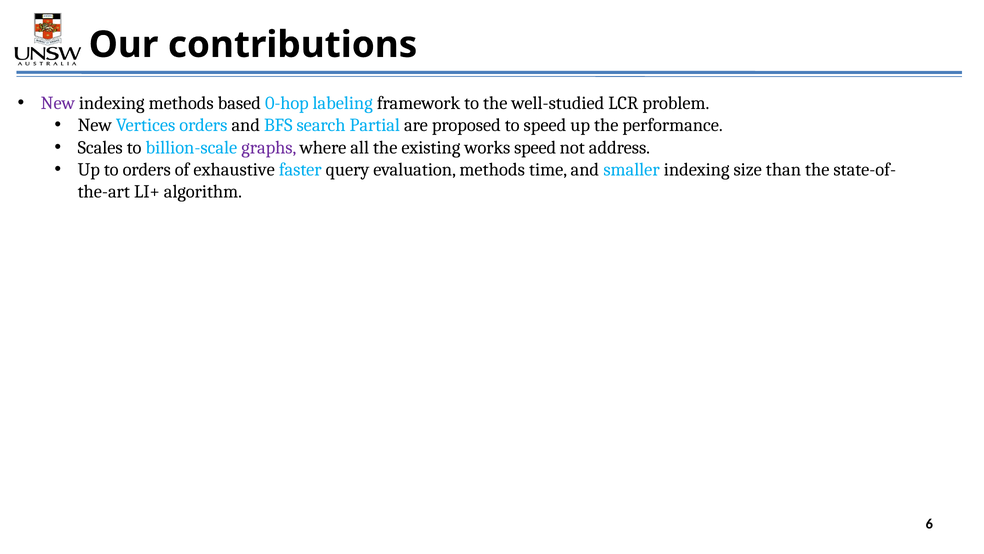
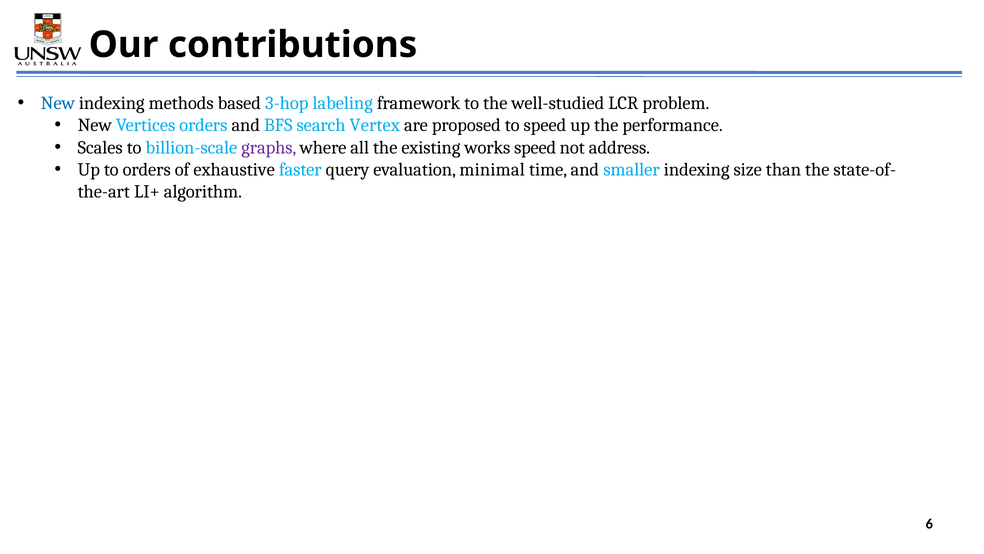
New colour: purple -> blue (58, 103)
0-hop: 0-hop -> 3-hop (287, 103)
Partial: Partial -> Vertex (375, 125)
evaluation methods: methods -> minimal (492, 169)
